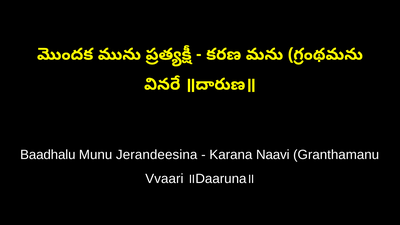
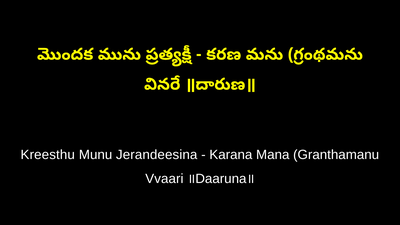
Baadhalu: Baadhalu -> Kreesthu (48, 155)
Naavi: Naavi -> Mana (273, 155)
